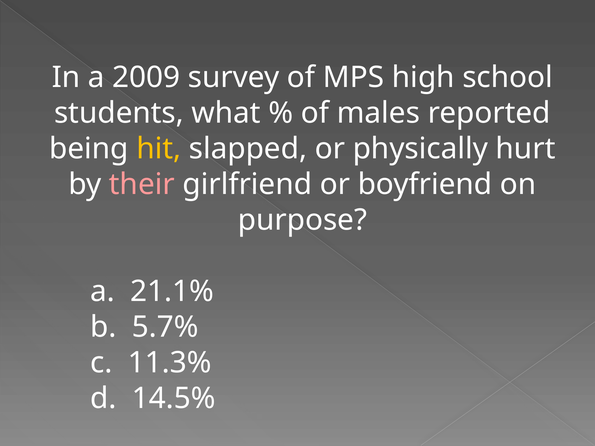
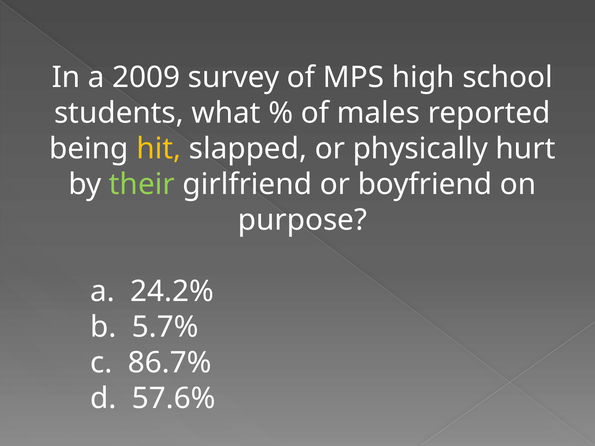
their colour: pink -> light green (142, 184)
21.1%: 21.1% -> 24.2% (172, 292)
11.3%: 11.3% -> 86.7% (170, 363)
14.5%: 14.5% -> 57.6% (174, 399)
